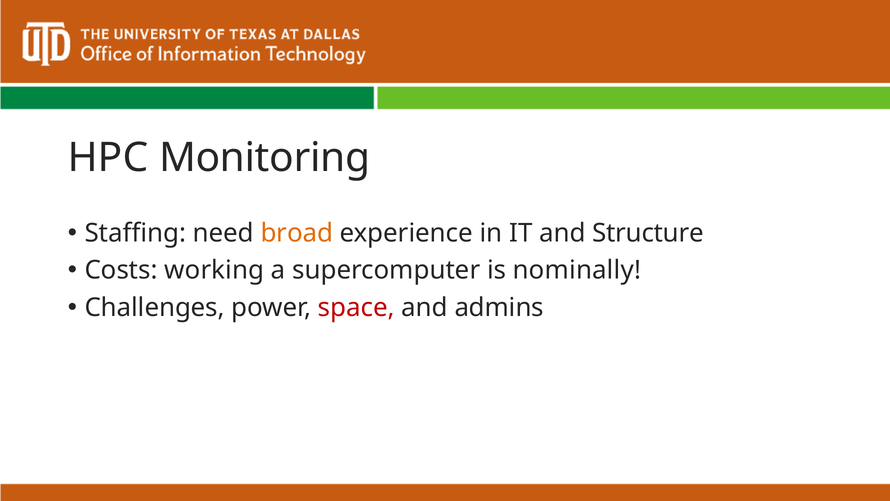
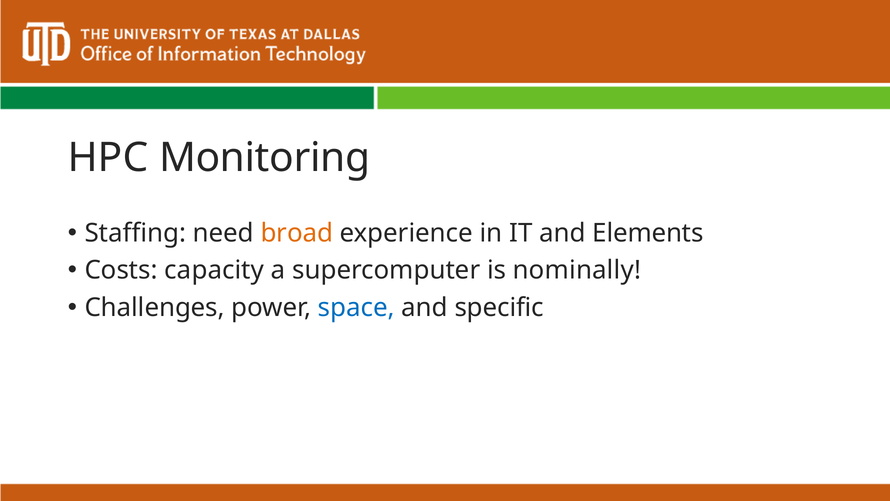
Structure: Structure -> Elements (648, 233)
working: working -> capacity (214, 270)
space colour: red -> blue (356, 307)
admins: admins -> specific (499, 307)
